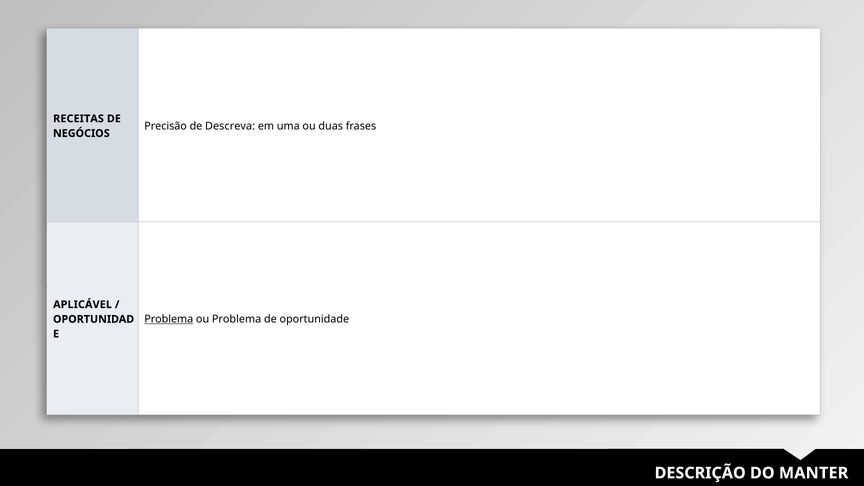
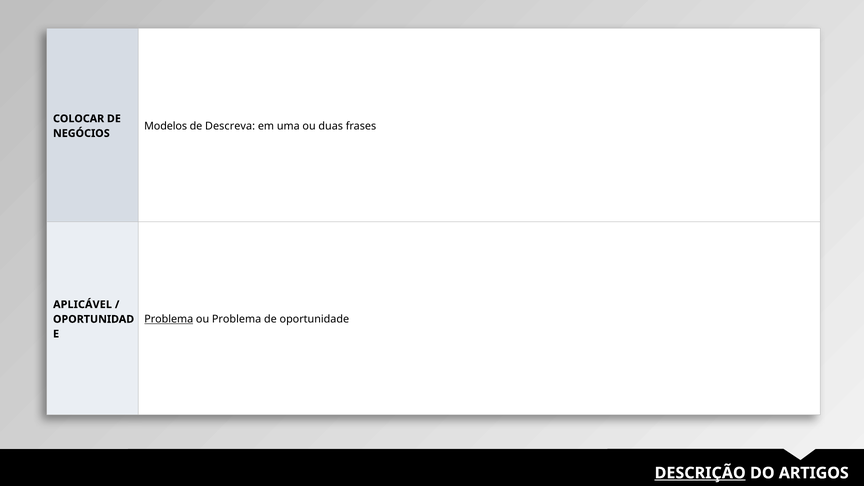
RECEITAS: RECEITAS -> COLOCAR (79, 119)
Precisão: Precisão -> Modelos (166, 126)
DESCRIÇÃO underline: none -> present (700, 473)
MANTER: MANTER -> ARTIGOS (814, 473)
